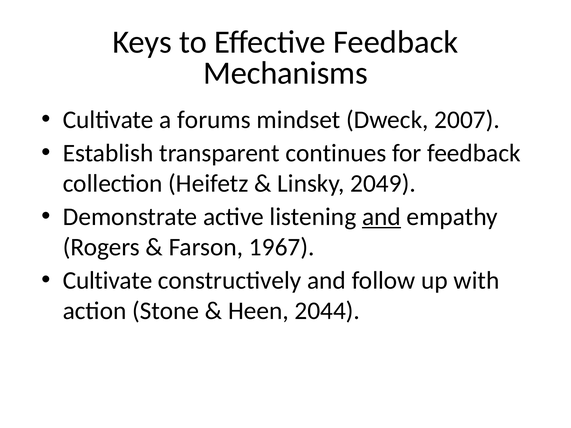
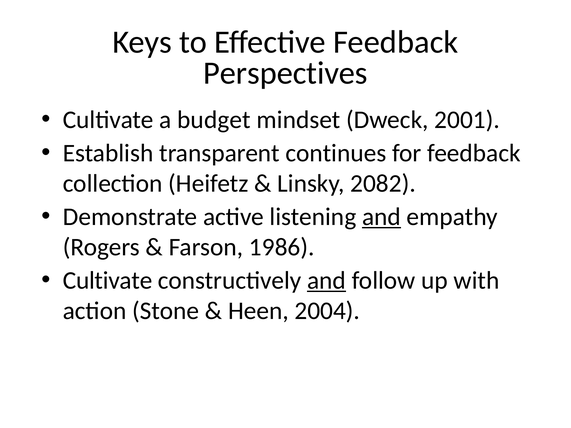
Mechanisms: Mechanisms -> Perspectives (285, 73)
forums: forums -> budget (214, 120)
2007: 2007 -> 2001 (467, 120)
2049: 2049 -> 2082 (383, 184)
1967: 1967 -> 1986 (282, 247)
and underline: none -> present (327, 281)
2044: 2044 -> 2004 (327, 311)
